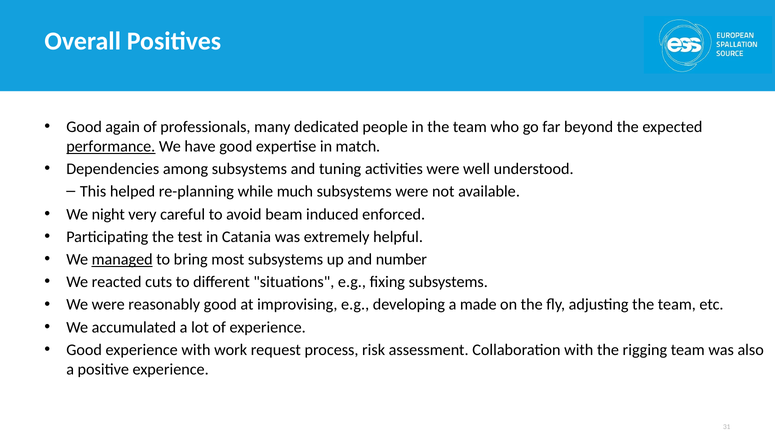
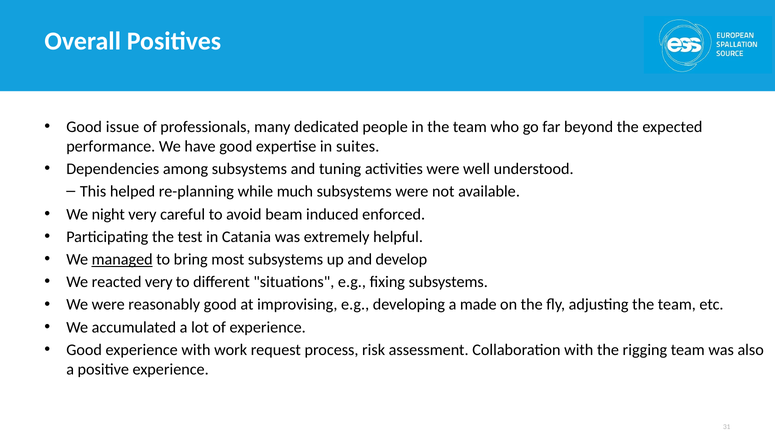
again: again -> issue (123, 127)
performance underline: present -> none (111, 146)
match: match -> suites (358, 146)
number: number -> develop (401, 259)
reacted cuts: cuts -> very (159, 282)
